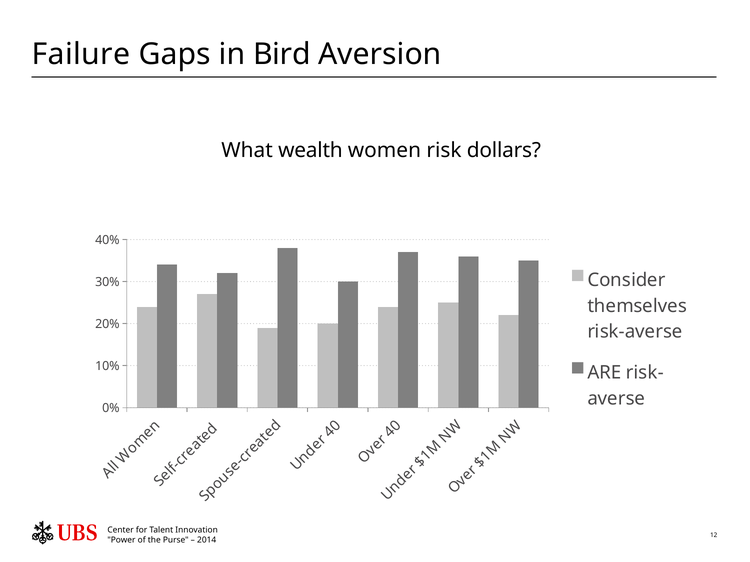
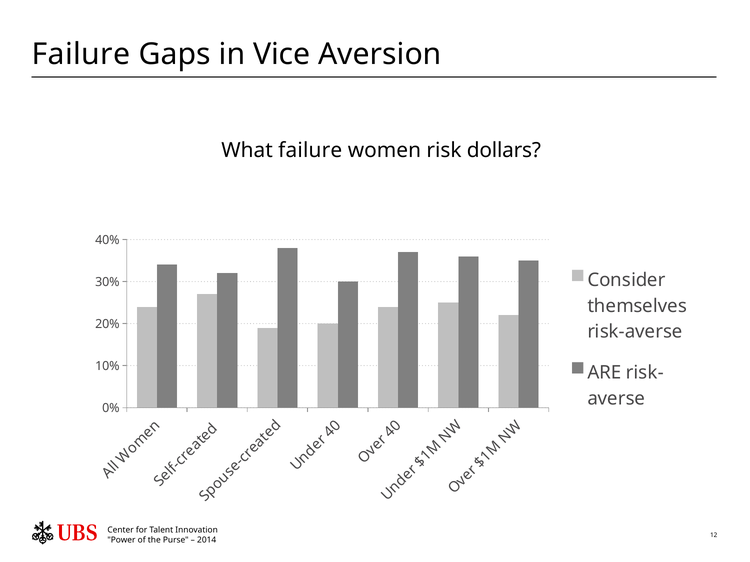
Bird: Bird -> Vice (282, 54)
What wealth: wealth -> failure (310, 151)
